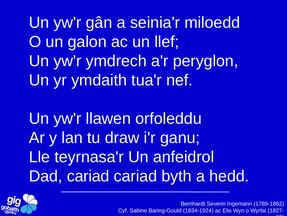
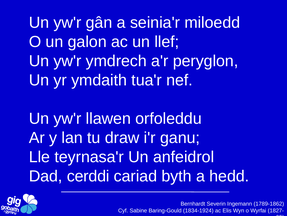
Dad cariad: cariad -> cerddi (88, 176)
